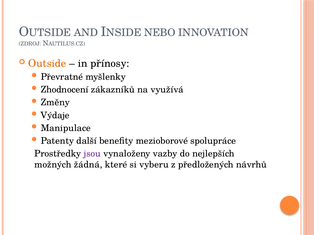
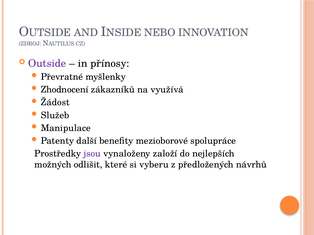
Outside colour: orange -> purple (47, 64)
Změny: Změny -> Žádost (55, 103)
Výdaje: Výdaje -> Služeb (55, 115)
vazby: vazby -> založí (165, 154)
žádná: žádná -> odlišit (88, 165)
